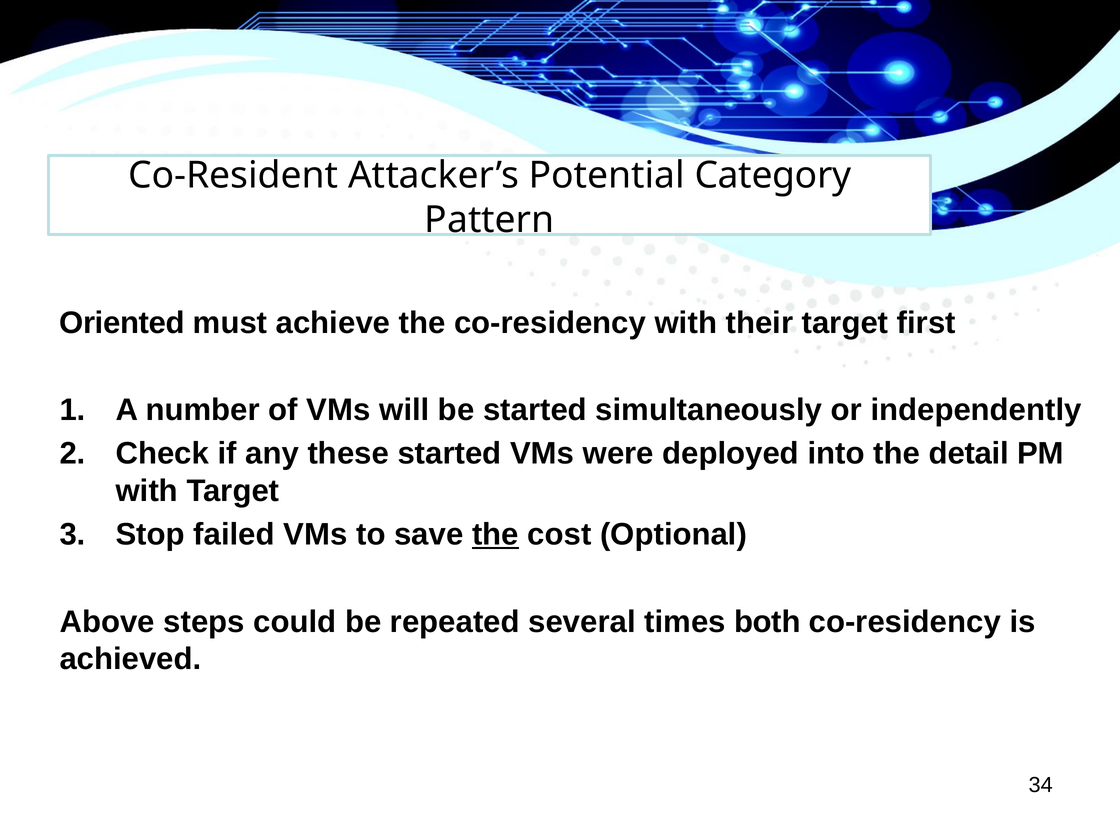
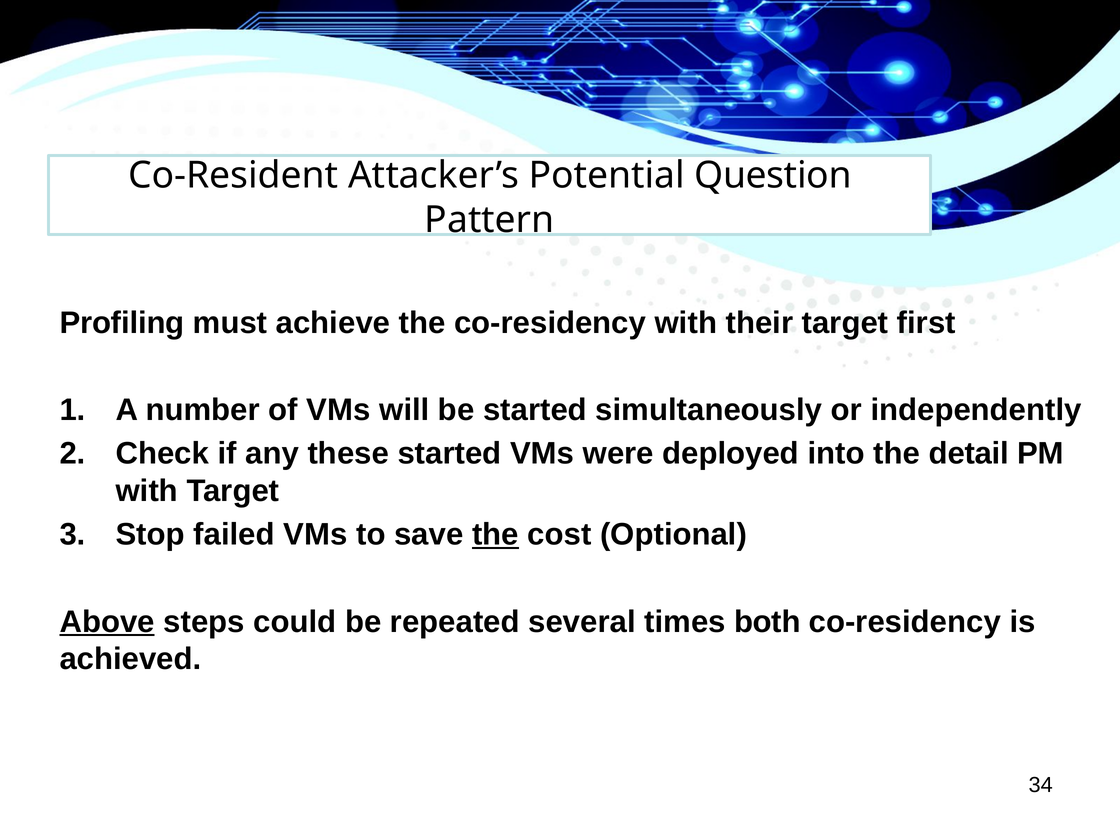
Category: Category -> Question (773, 175)
Oriented: Oriented -> Profiling (122, 323)
Above underline: none -> present (107, 622)
